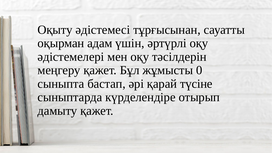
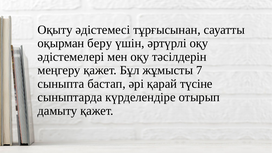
адам: адам -> беру (100, 43)
0: 0 -> 7 (199, 70)
